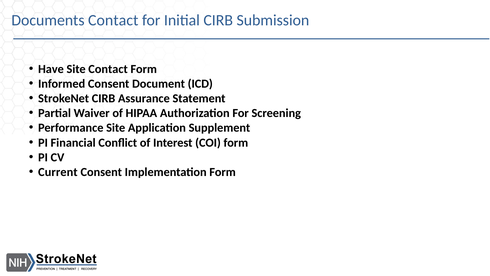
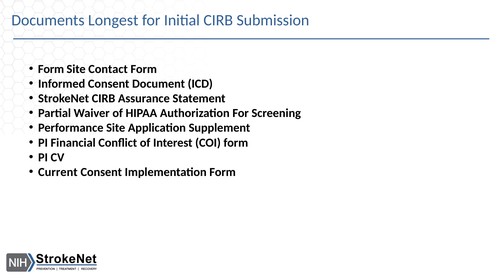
Documents Contact: Contact -> Longest (113, 20)
Have: Have -> Form (51, 69)
